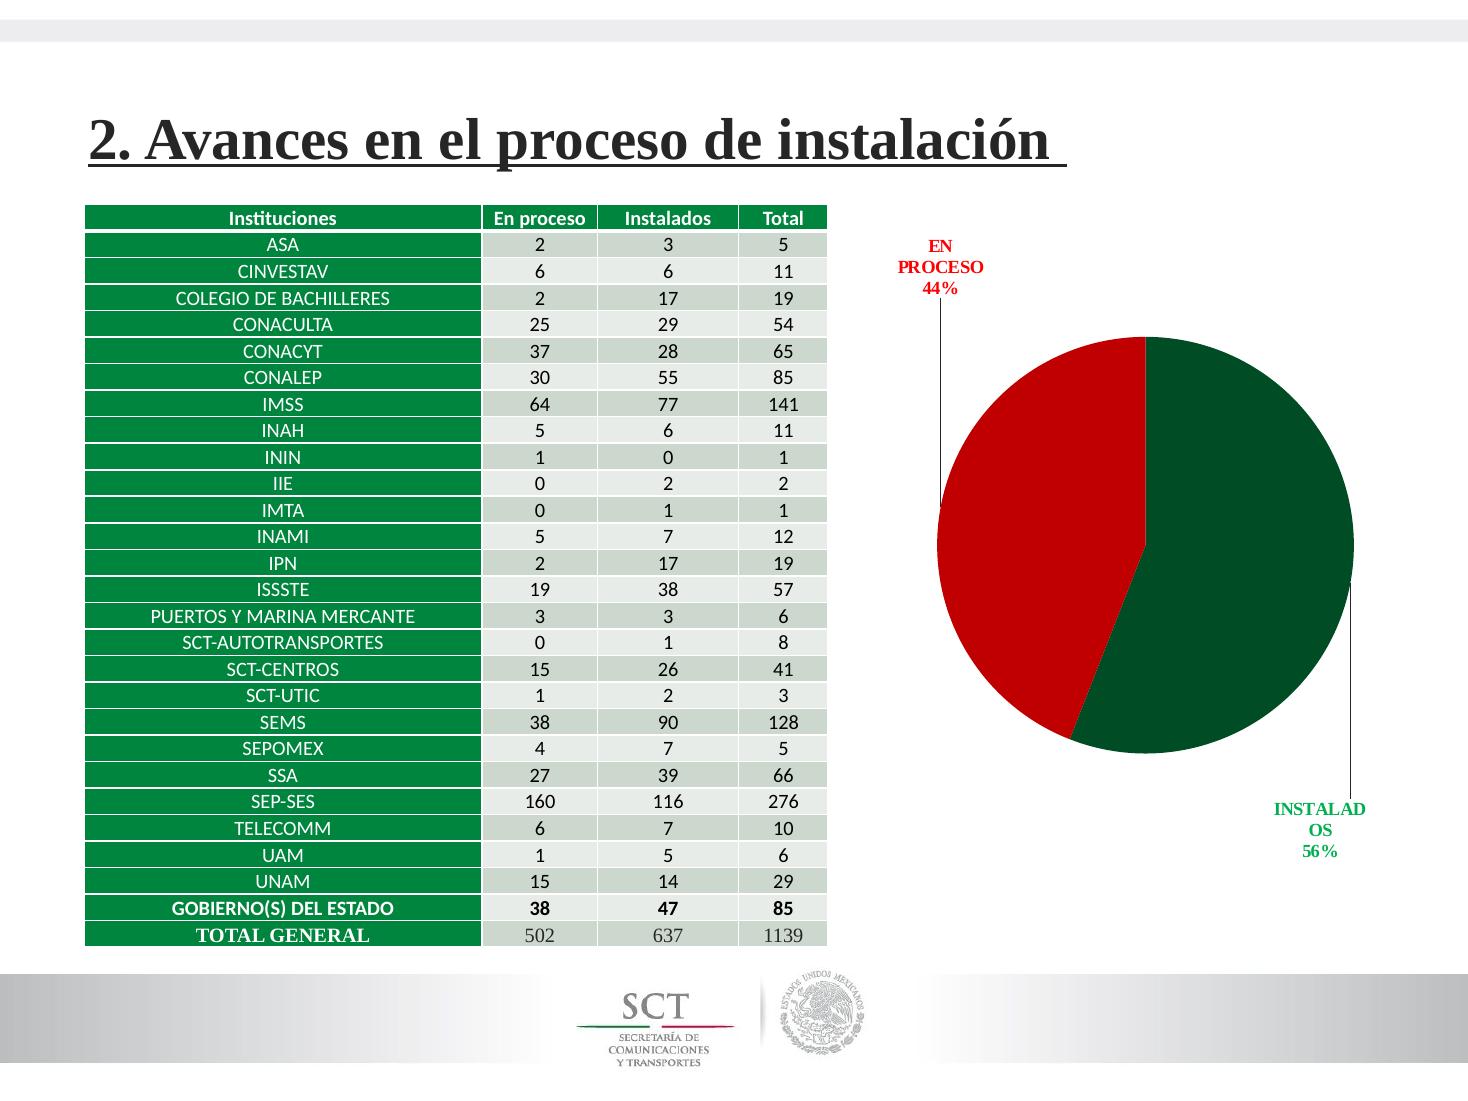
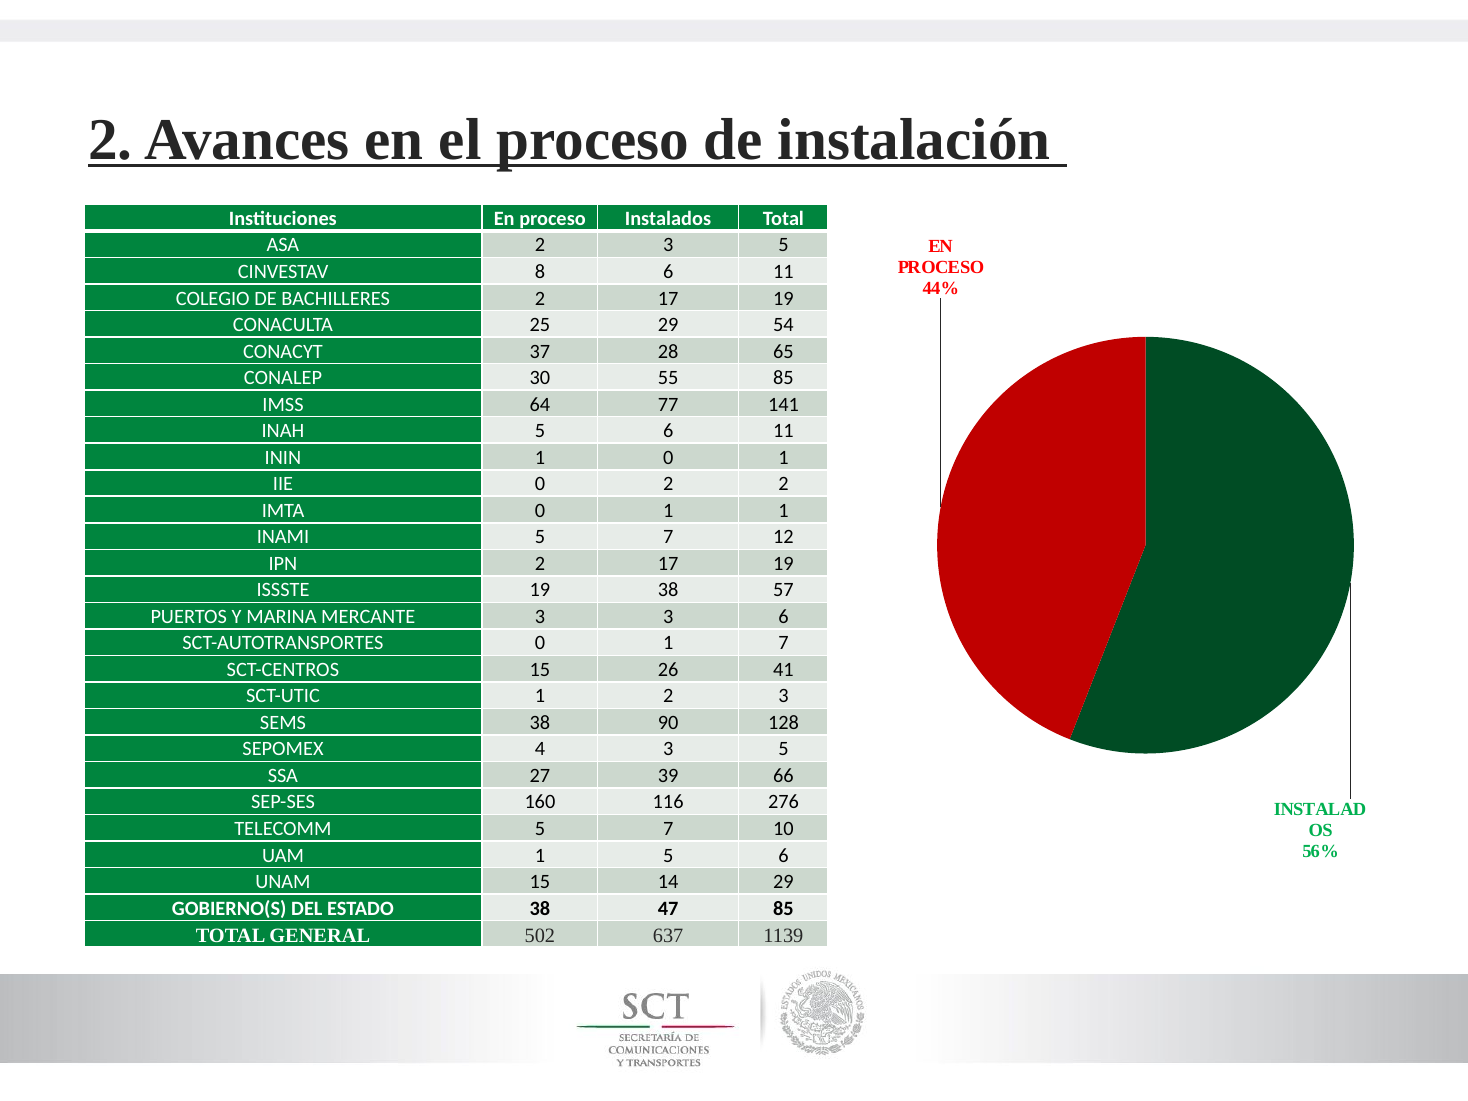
CINVESTAV 6: 6 -> 8 (540, 272)
1 8: 8 -> 7 (783, 643)
4 7: 7 -> 3 (668, 749)
TELECOMM 6: 6 -> 5 (540, 829)
